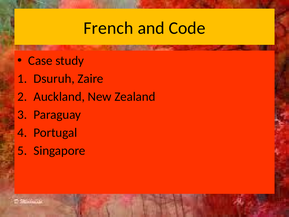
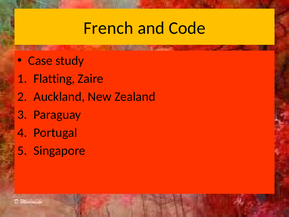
Dsuruh: Dsuruh -> Flatting (54, 79)
